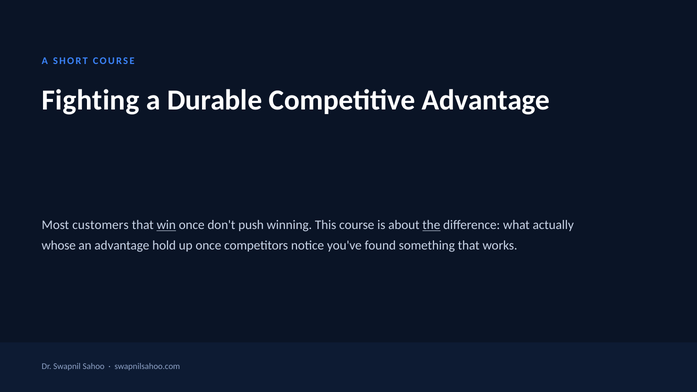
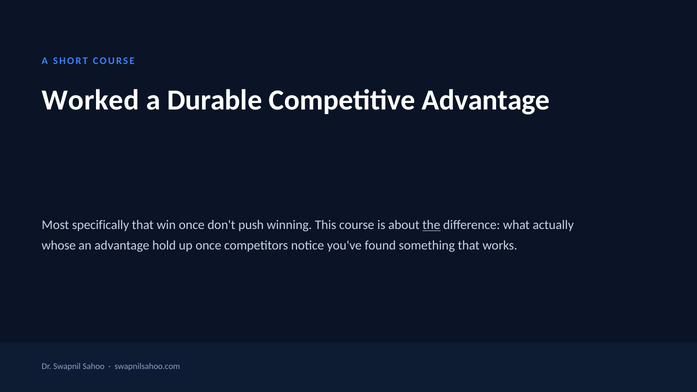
Fighting: Fighting -> Worked (91, 100)
customers: customers -> specifically (101, 225)
win underline: present -> none (166, 225)
